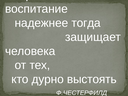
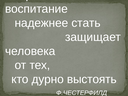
тогда: тогда -> стать (86, 23)
